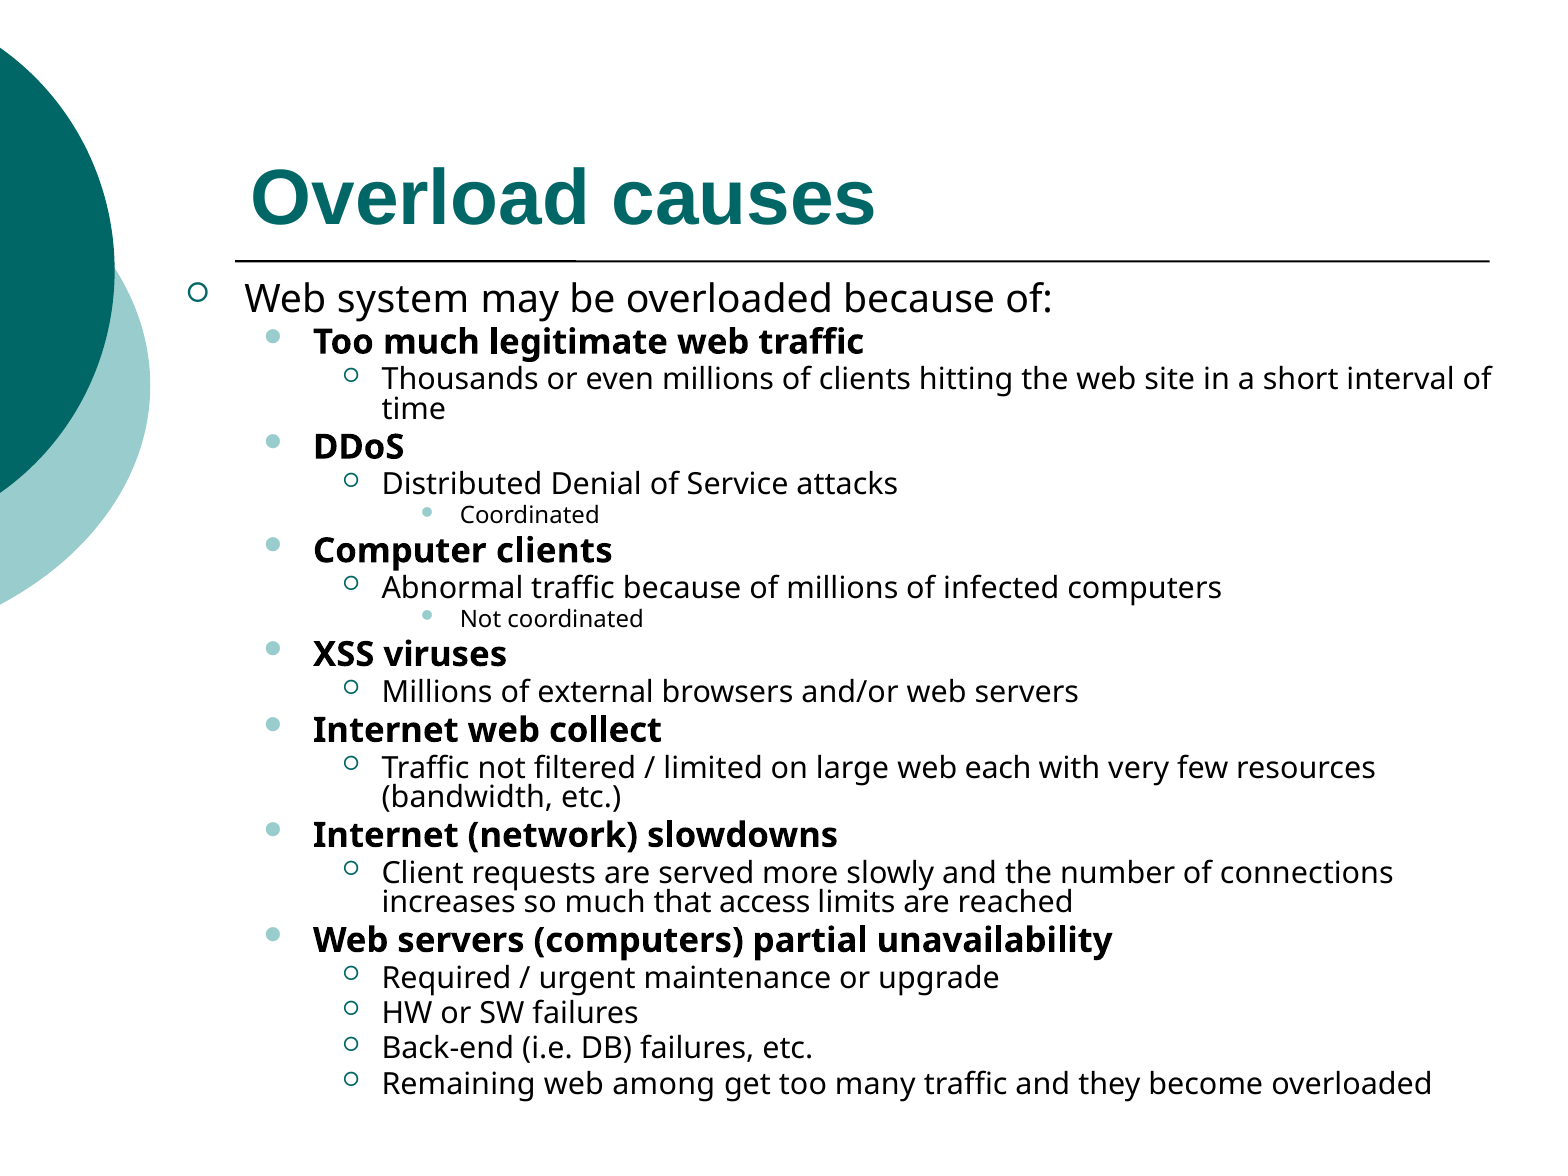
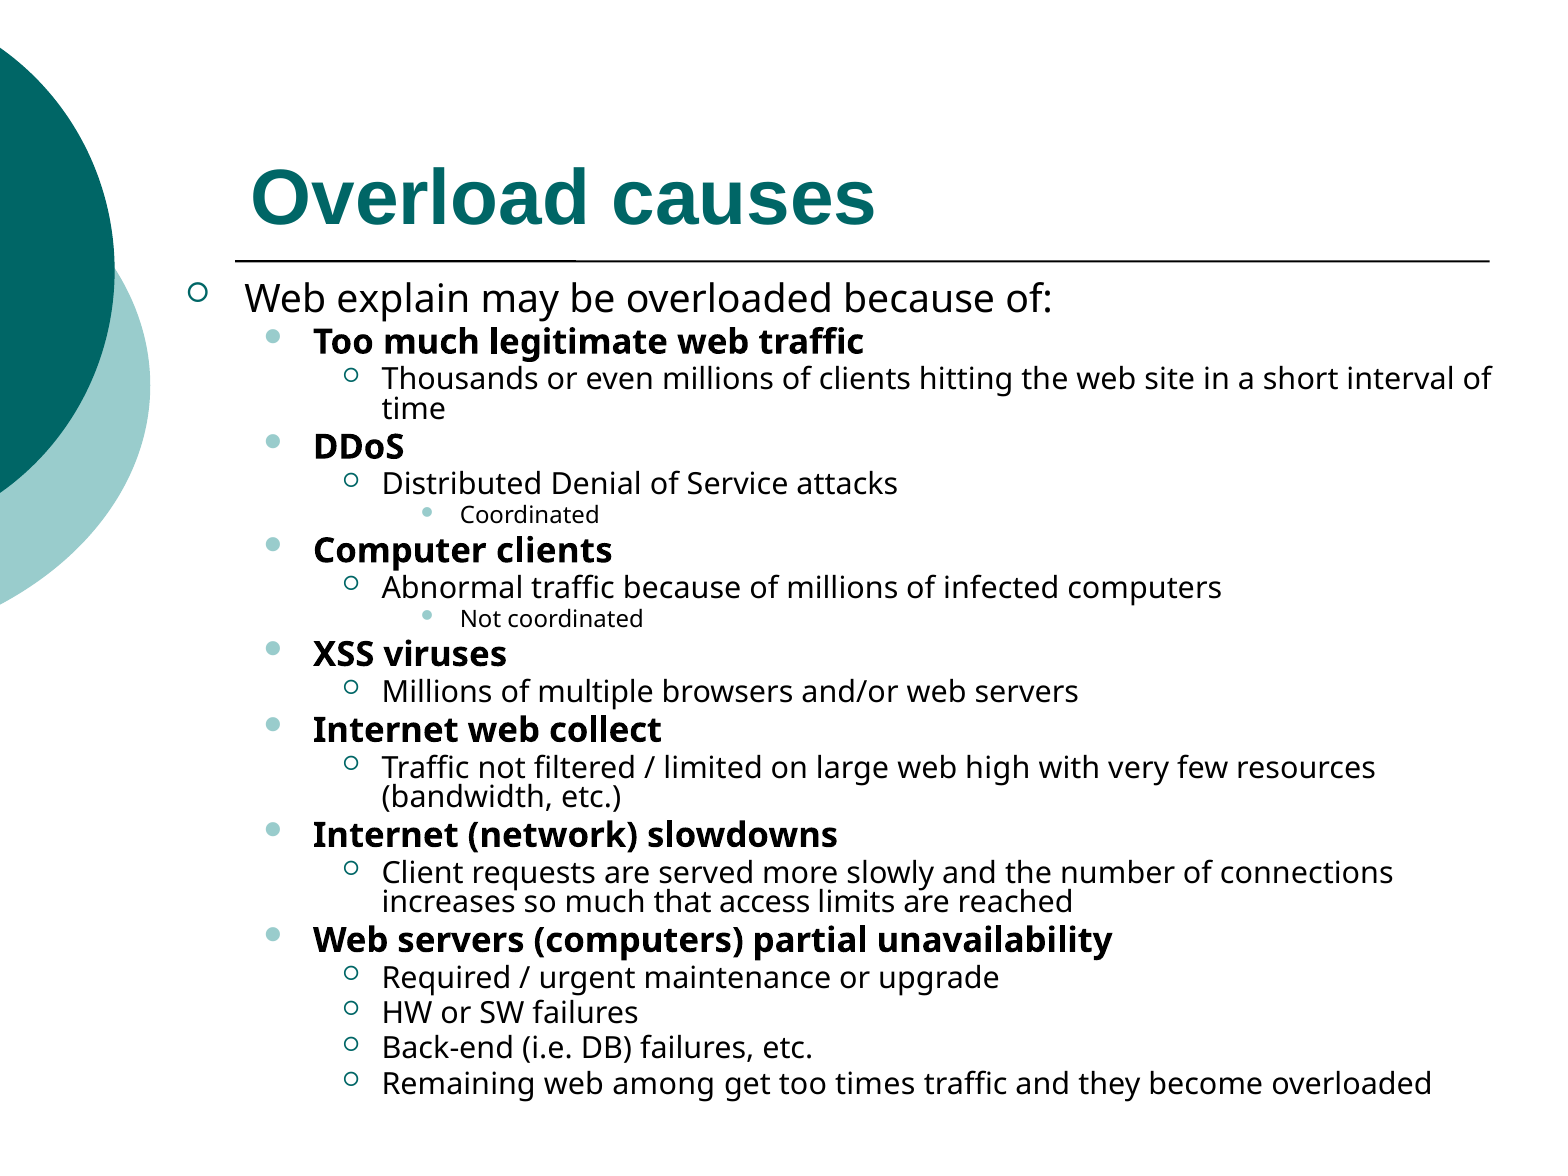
system: system -> explain (403, 299)
external: external -> multiple (596, 692)
each: each -> high (998, 768)
many: many -> times (875, 1084)
